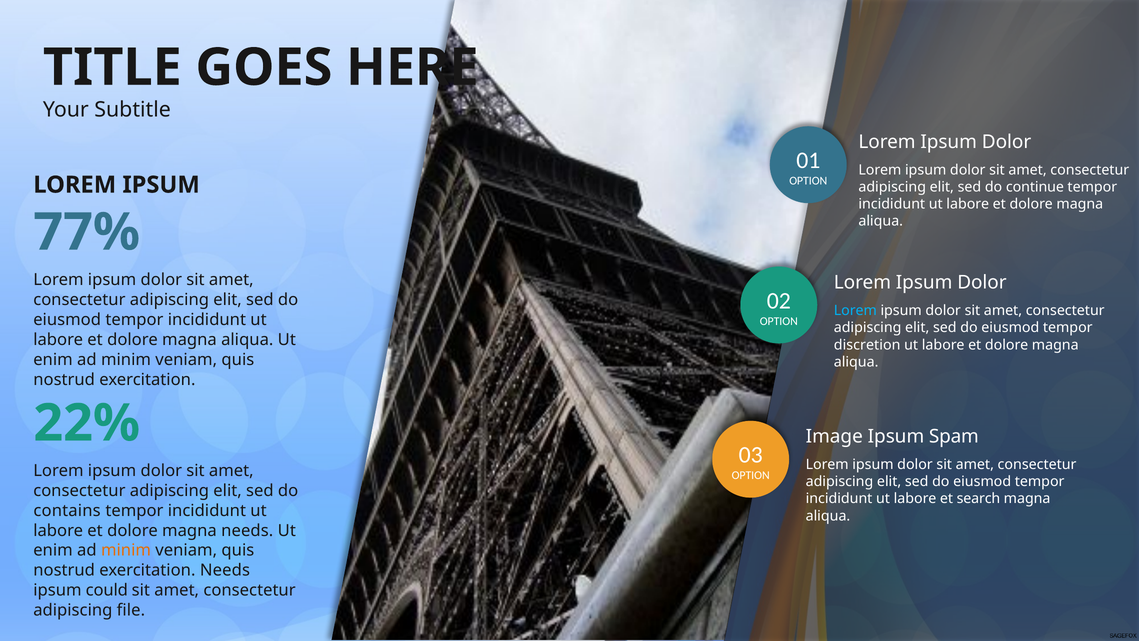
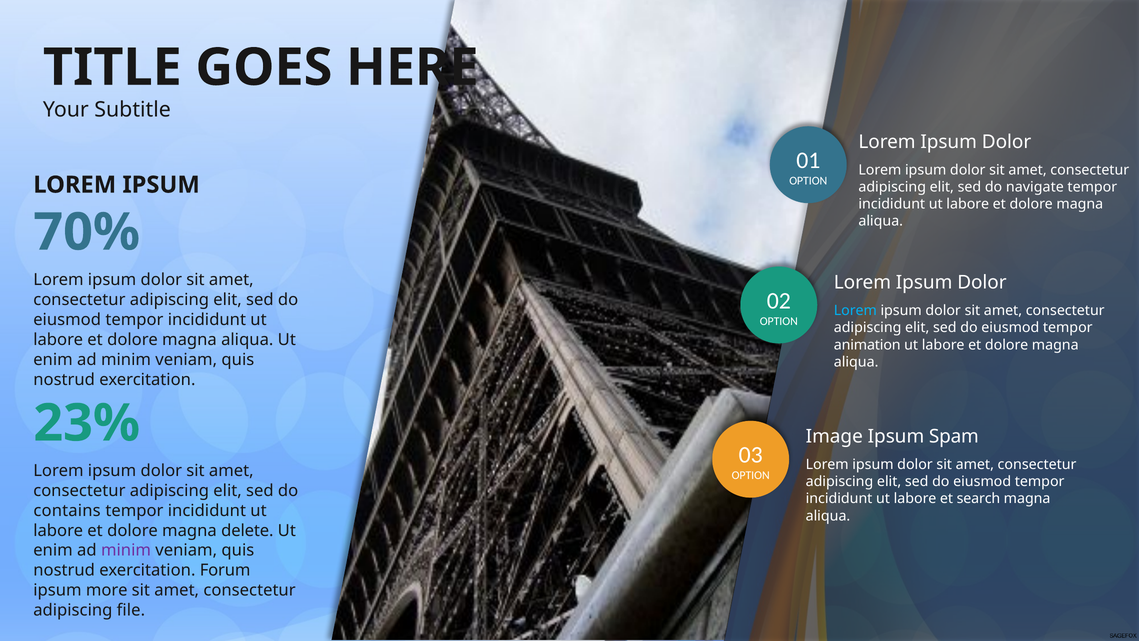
continue: continue -> navigate (1035, 187)
77%: 77% -> 70% (87, 232)
discretion: discretion -> animation (867, 345)
22%: 22% -> 23% (87, 423)
magna needs: needs -> delete (247, 530)
minim colour: orange -> purple (126, 550)
exercitation Needs: Needs -> Forum (225, 570)
could: could -> more (107, 590)
